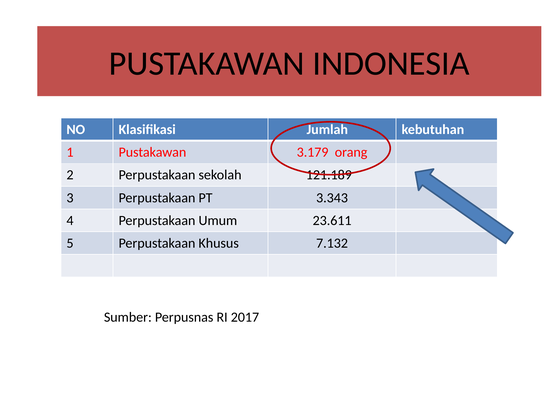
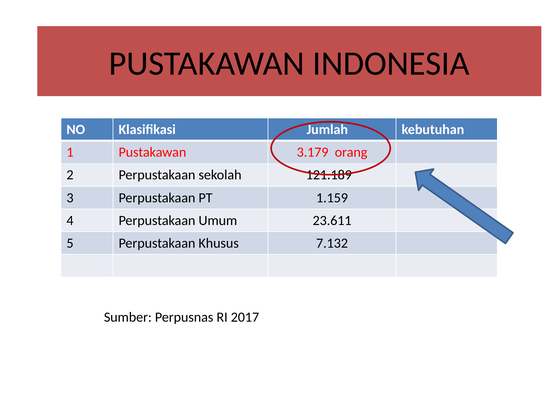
3.343: 3.343 -> 1.159 (332, 198)
